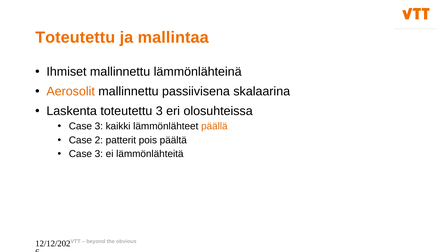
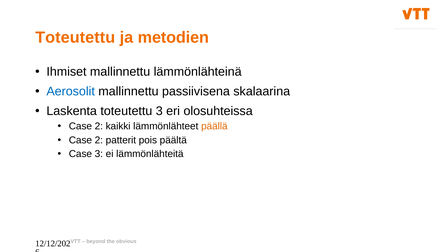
mallintaa: mallintaa -> metodien (173, 37)
Aerosolit colour: orange -> blue (71, 91)
3: 3 -> 2 (99, 126)
